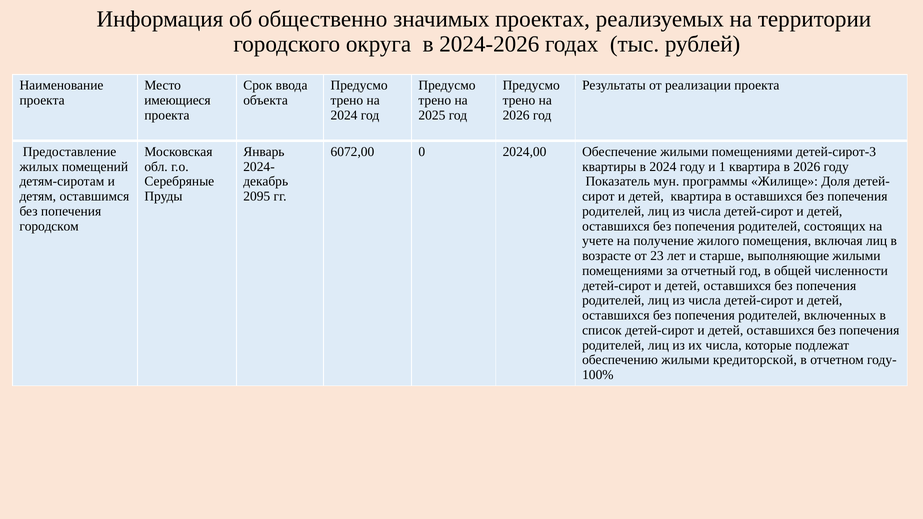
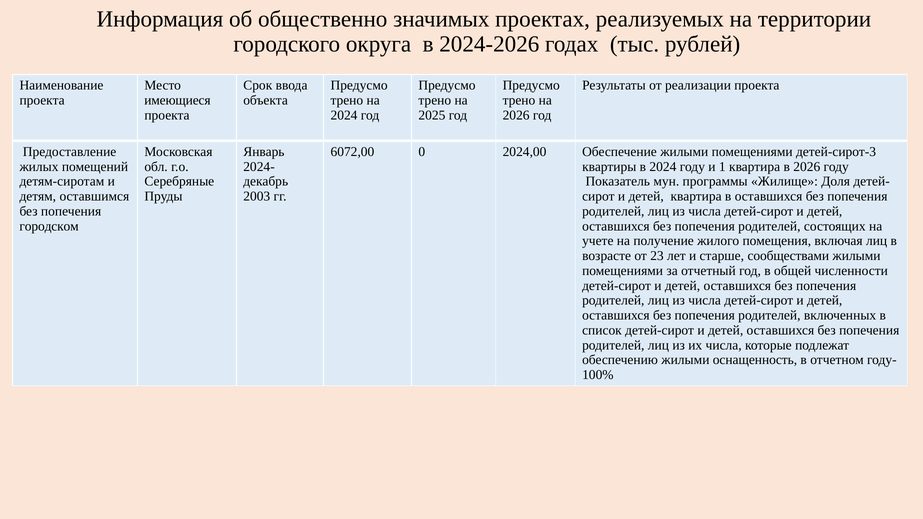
2095: 2095 -> 2003 (257, 196)
выполняющие: выполняющие -> сообществами (788, 256)
кредиторской: кредиторской -> оснащенность (755, 360)
